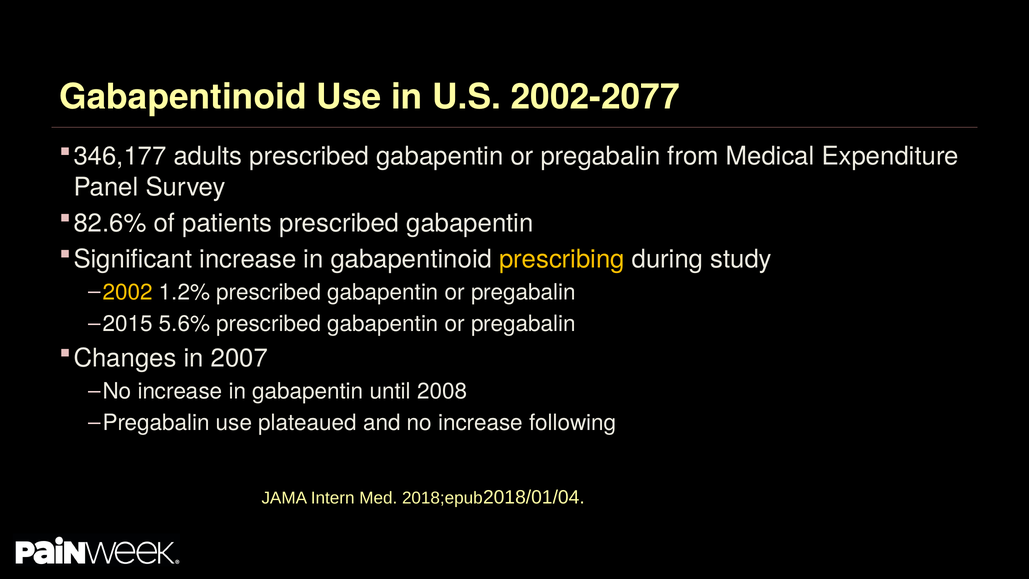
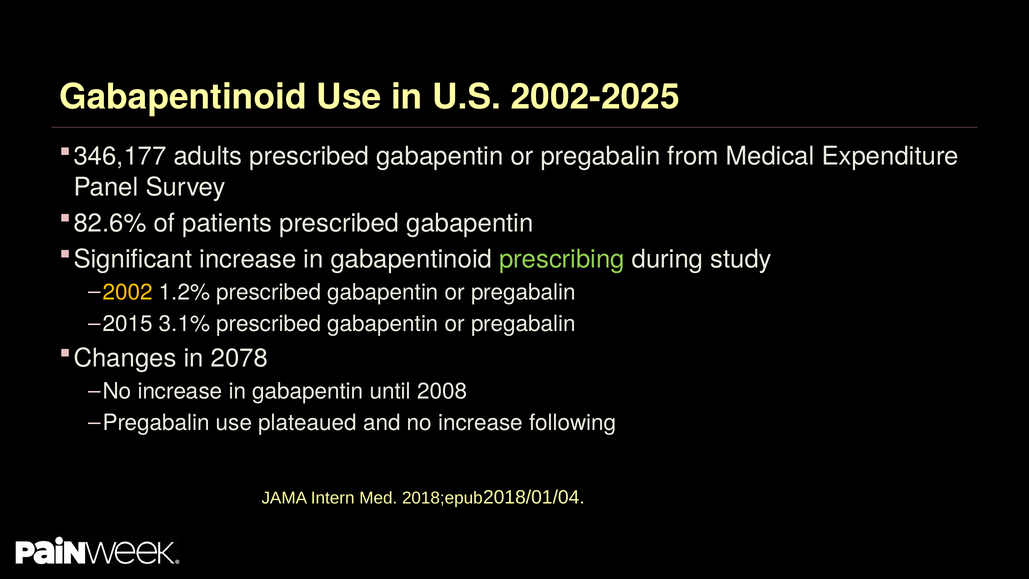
2002-2077: 2002-2077 -> 2002-2025 (595, 97)
prescribing colour: yellow -> light green (562, 259)
5.6%: 5.6% -> 3.1% (184, 324)
2007: 2007 -> 2078 (239, 358)
